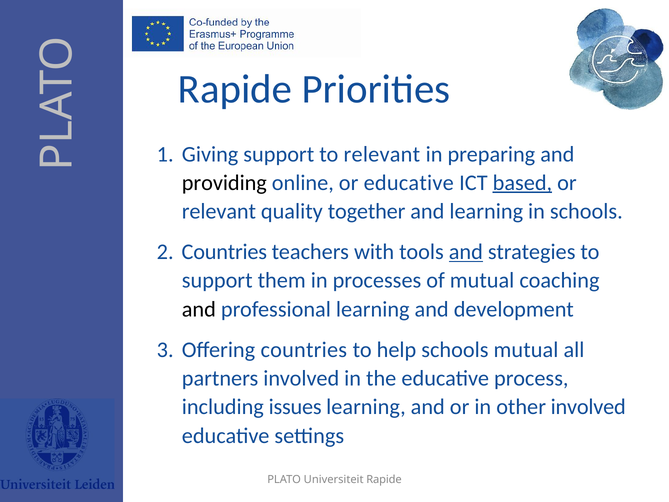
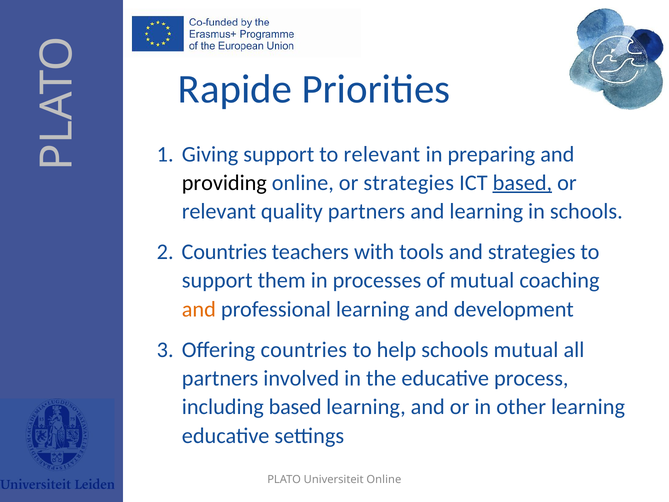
or educative: educative -> strategies (409, 183)
quality together: together -> partners (366, 211)
and underline: present -> none (466, 252)
and colour: black -> orange (199, 309)
including issues: issues -> based (295, 407)
other involved: involved -> learning (588, 407)
Universiteit Rapide: Rapide -> Online (384, 479)
